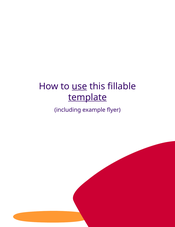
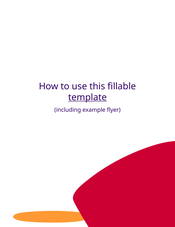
use underline: present -> none (79, 86)
